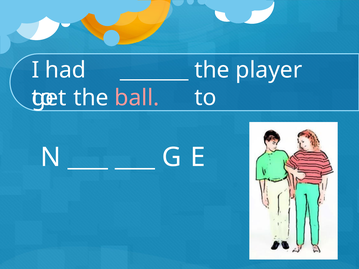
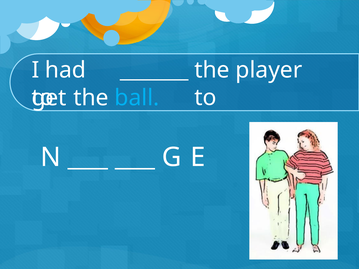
ball colour: pink -> light blue (137, 98)
